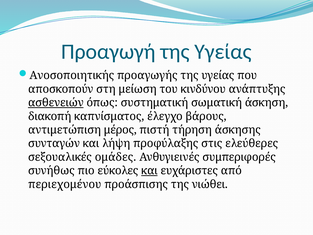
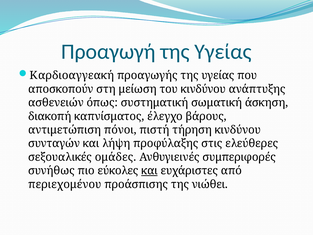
Ανοσοποιητικής: Ανοσοποιητικής -> Καρδιοαγγεακή (72, 75)
ασθενειών underline: present -> none (56, 103)
μέρος: μέρος -> πόνοι (120, 130)
τήρηση άσκησης: άσκησης -> κινδύνου (238, 130)
